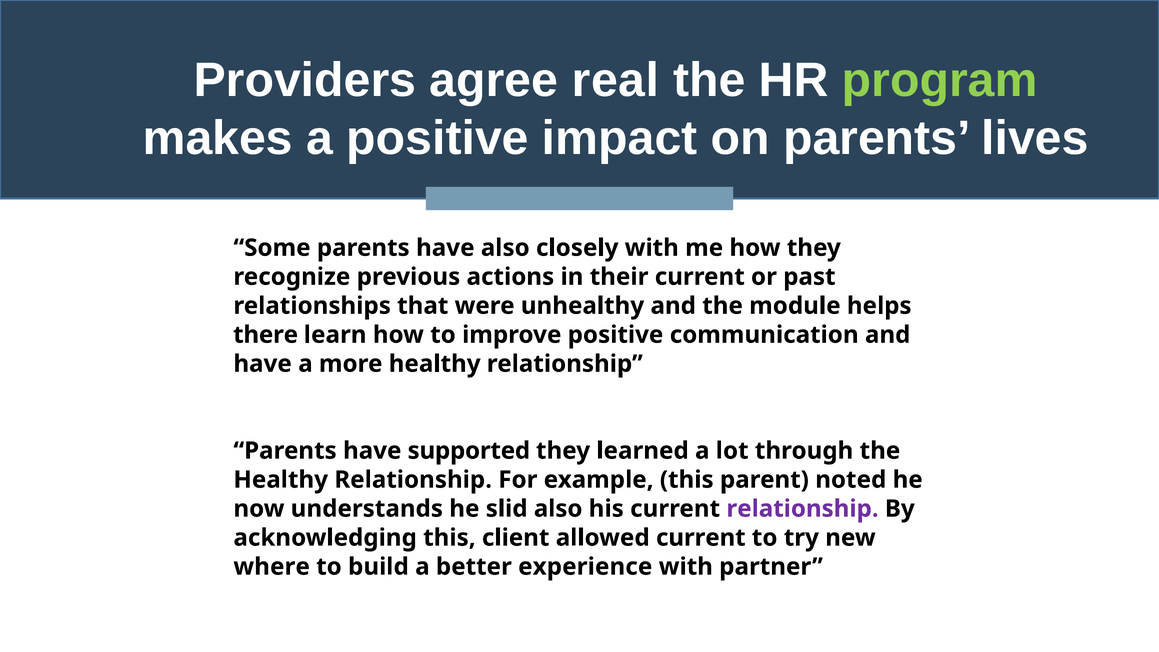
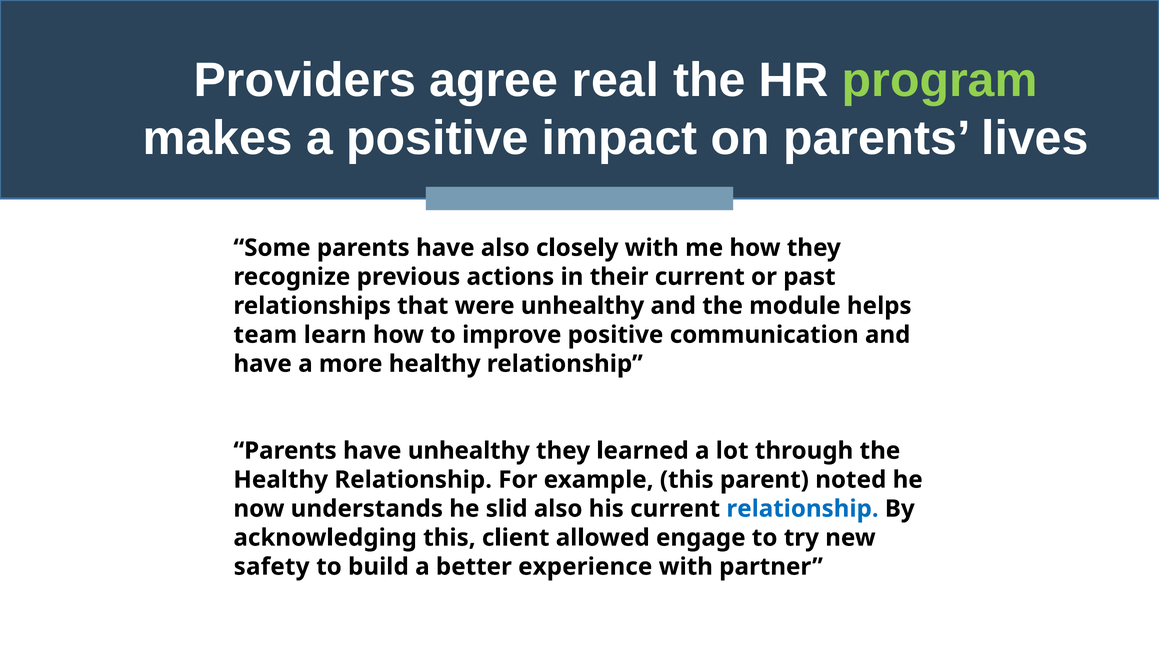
there: there -> team (265, 335)
have supported: supported -> unhealthy (469, 451)
relationship colour: purple -> blue (803, 509)
allowed current: current -> engage (701, 538)
where: where -> safety (272, 567)
